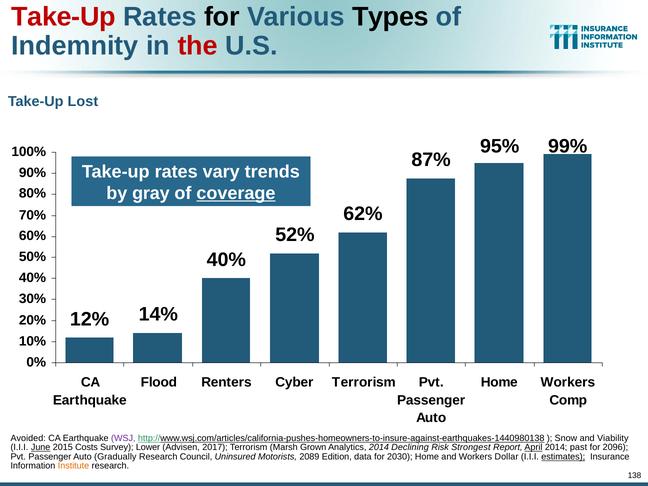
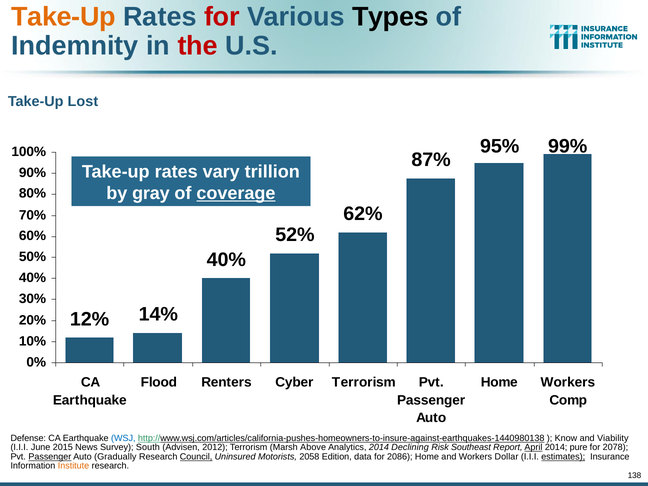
Take-Up colour: red -> orange (63, 17)
for colour: black -> red (222, 17)
trends: trends -> trillion (272, 172)
Avoided: Avoided -> Defense (28, 438)
WSJ colour: purple -> blue (123, 438)
Snow: Snow -> Know (566, 438)
June underline: present -> none (41, 447)
Costs: Costs -> News (86, 447)
Lower: Lower -> South (148, 447)
2017: 2017 -> 2012 (215, 447)
Grown: Grown -> Above (313, 447)
Strongest: Strongest -> Southeast (471, 447)
past: past -> pure (579, 447)
2096: 2096 -> 2078 (615, 447)
Passenger underline: none -> present (50, 457)
Council underline: none -> present (196, 457)
2089: 2089 -> 2058 (309, 457)
2030: 2030 -> 2086 (400, 457)
